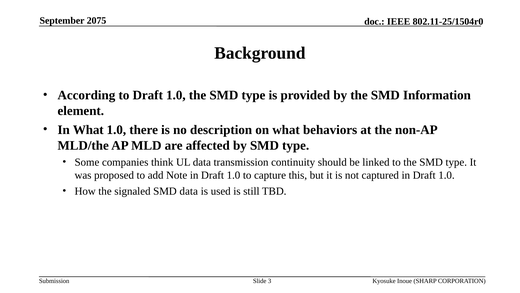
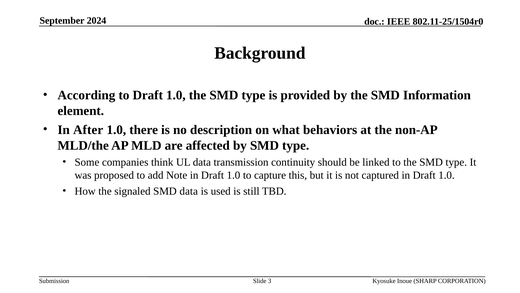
2075: 2075 -> 2024 (97, 21)
In What: What -> After (88, 130)
